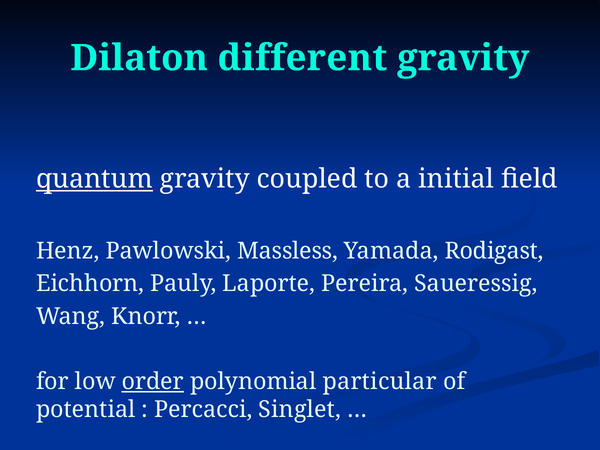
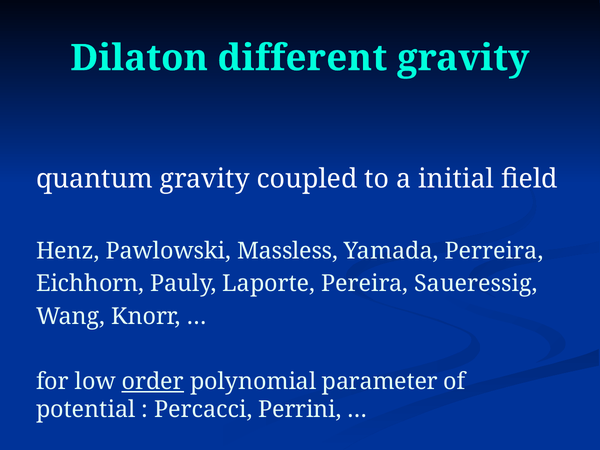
quantum underline: present -> none (95, 179)
Rodigast: Rodigast -> Perreira (494, 251)
particular: particular -> parameter (380, 382)
Singlet: Singlet -> Perrini (300, 410)
